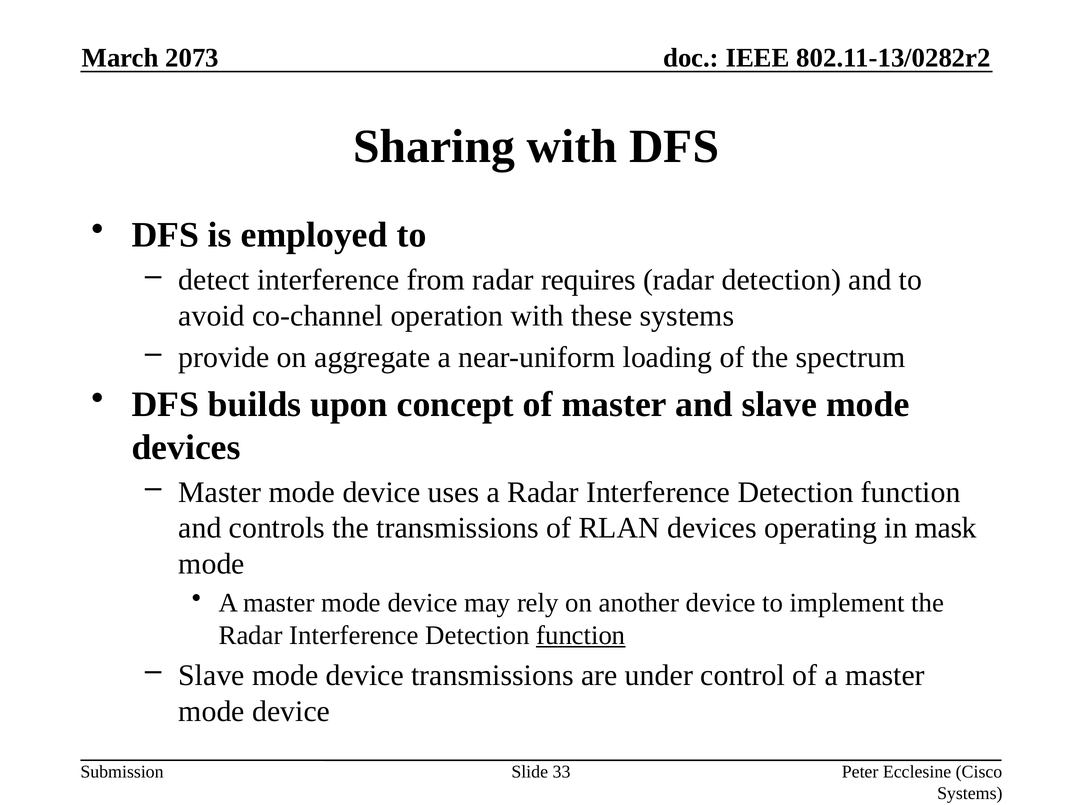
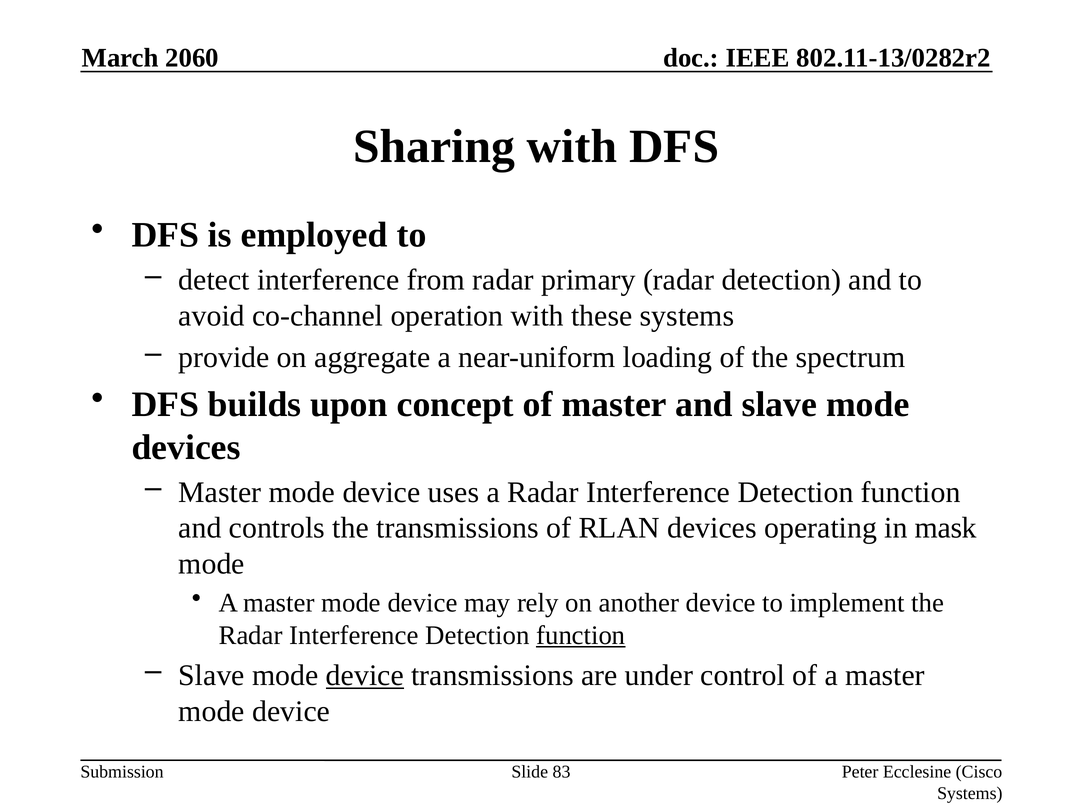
2073: 2073 -> 2060 (192, 58)
requires: requires -> primary (588, 280)
device underline: none -> present (365, 675)
33: 33 -> 83 (562, 772)
